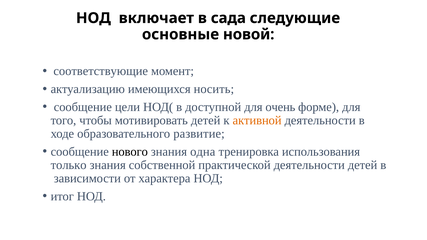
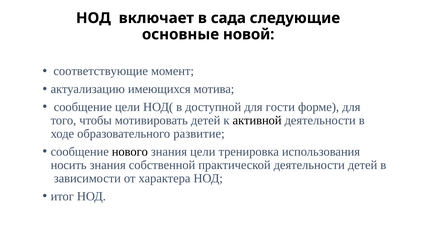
носить: носить -> мотива (214, 89)
очень: очень -> гости (280, 107)
активной colour: orange -> black (257, 120)
знания одна: одна -> цели (203, 152)
только: только -> носить (69, 165)
